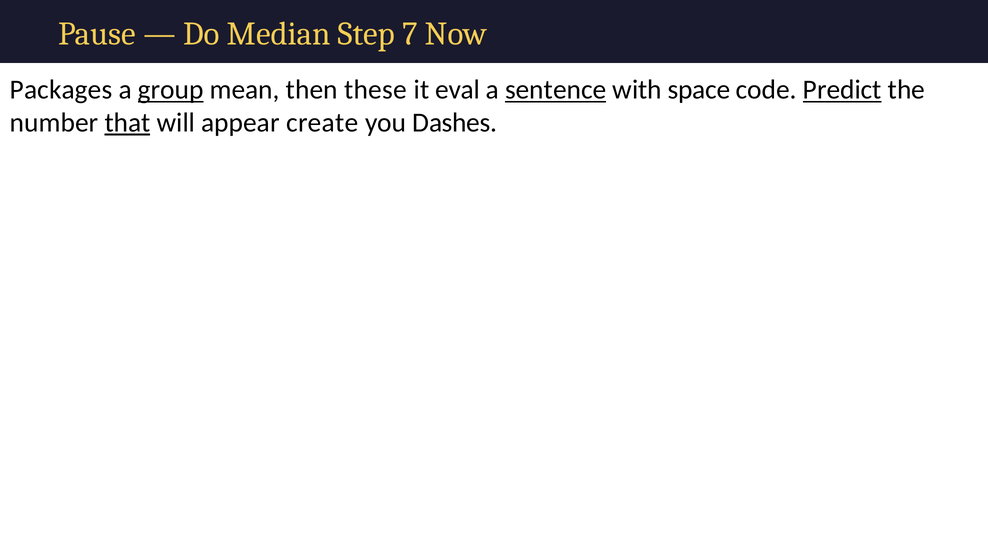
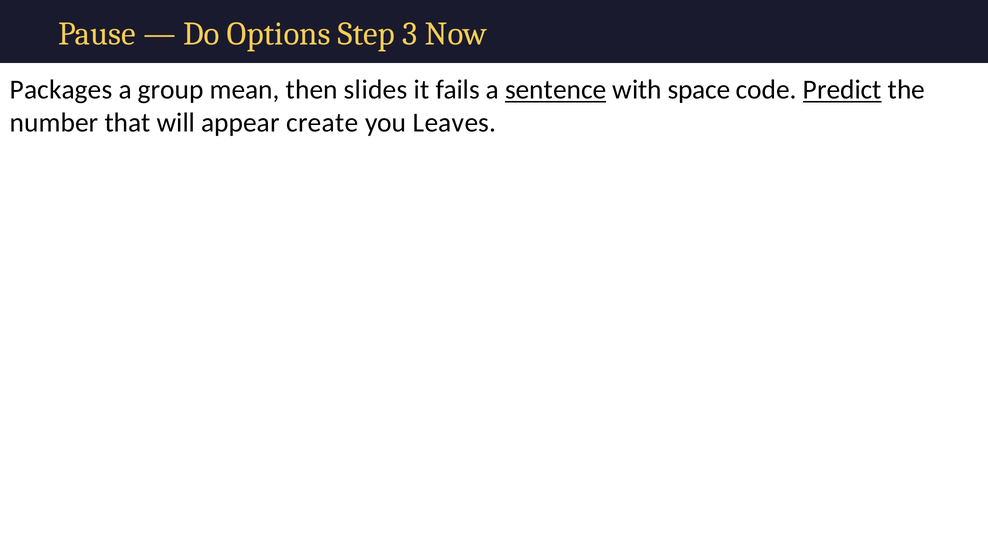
Median: Median -> Options (279, 34)
7: 7 -> 3 (410, 34)
group underline: present -> none (171, 90)
these: these -> slides (376, 90)
eval: eval -> fails (458, 90)
that underline: present -> none (127, 123)
Dashes: Dashes -> Leaves (455, 123)
